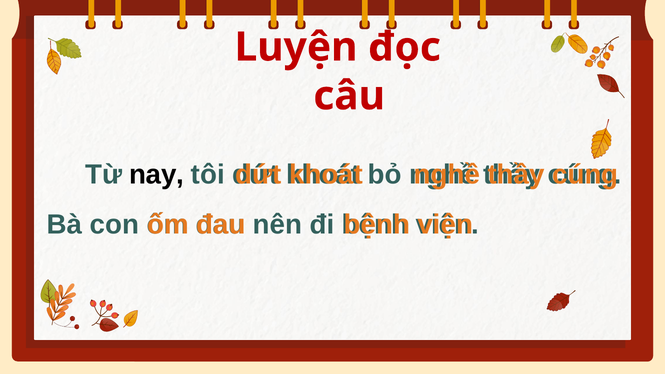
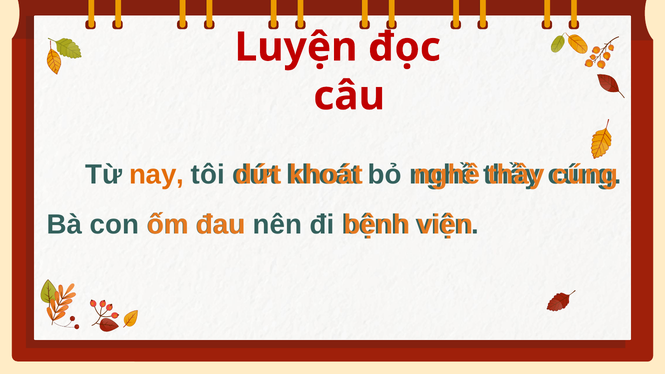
nay colour: black -> orange (157, 175)
